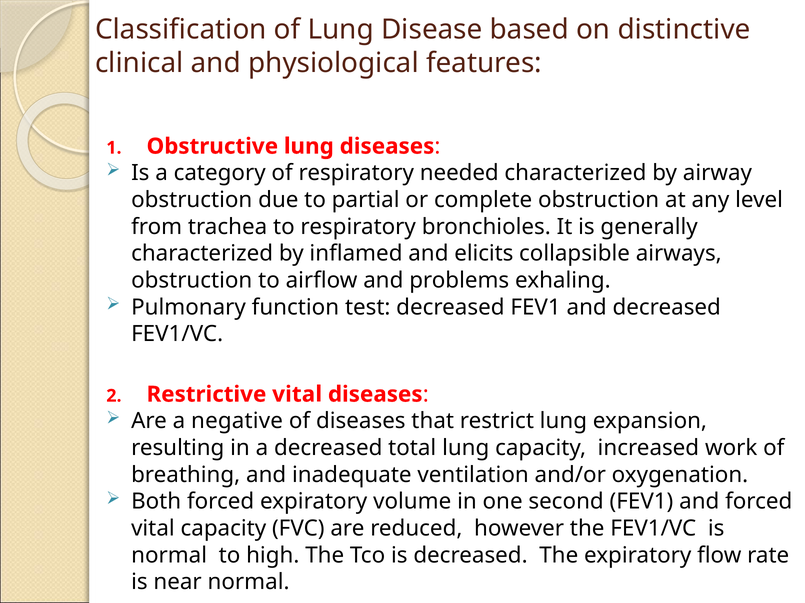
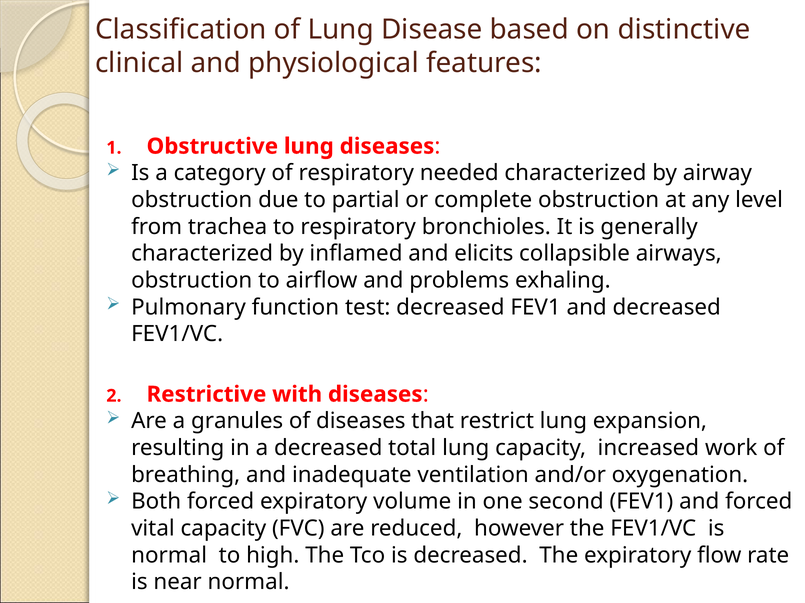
Restrictive vital: vital -> with (297, 395)
negative: negative -> granules (237, 422)
